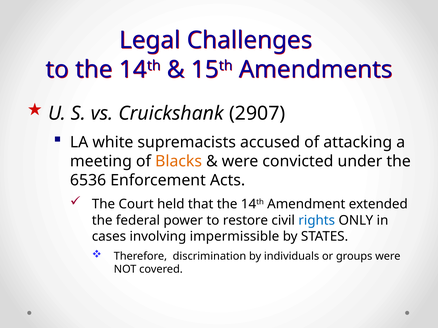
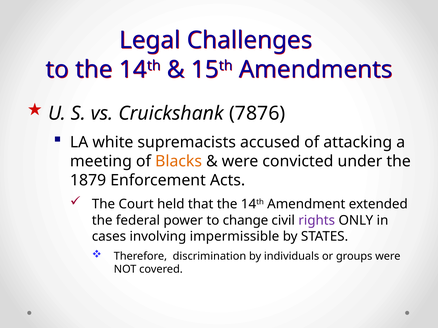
2907: 2907 -> 7876 (257, 114)
6536: 6536 -> 1879 (88, 181)
restore: restore -> change (245, 221)
rights colour: blue -> purple (317, 221)
